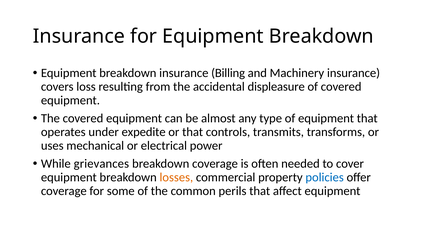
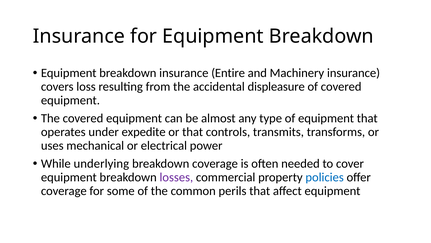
Billing: Billing -> Entire (228, 73)
grievances: grievances -> underlying (101, 163)
losses colour: orange -> purple (176, 177)
